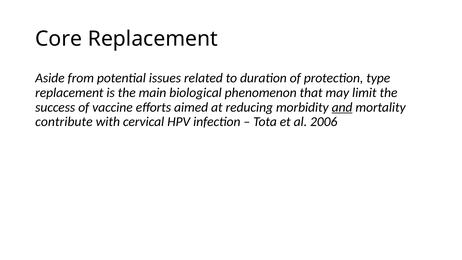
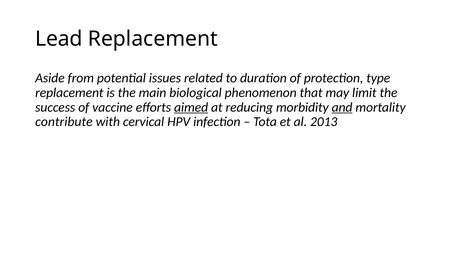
Core: Core -> Lead (59, 39)
aimed underline: none -> present (191, 107)
2006: 2006 -> 2013 (324, 122)
